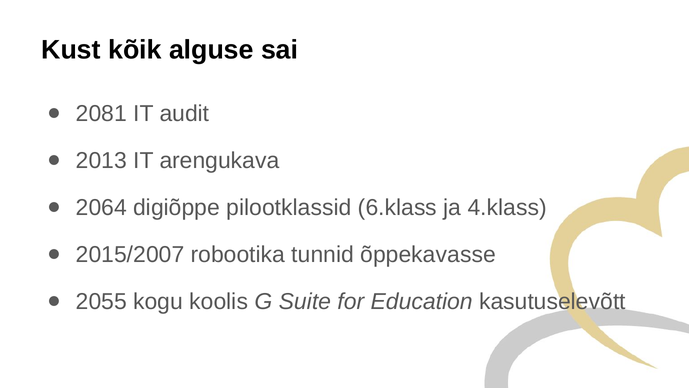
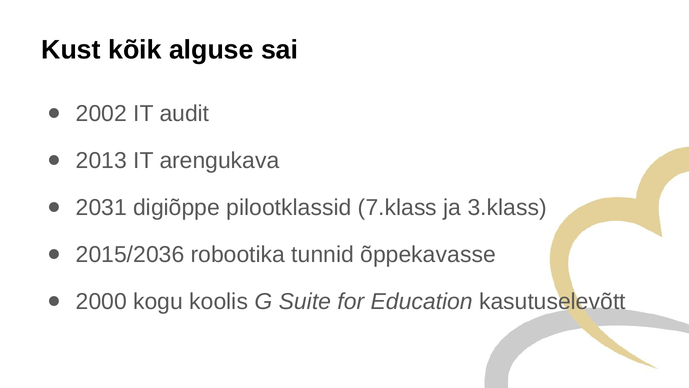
2081: 2081 -> 2002 (101, 113)
2064: 2064 -> 2031 (101, 207)
6.klass: 6.klass -> 7.klass (397, 207)
4.klass: 4.klass -> 3.klass (507, 207)
2015/2007: 2015/2007 -> 2015/2036 (130, 254)
2055: 2055 -> 2000 (101, 301)
